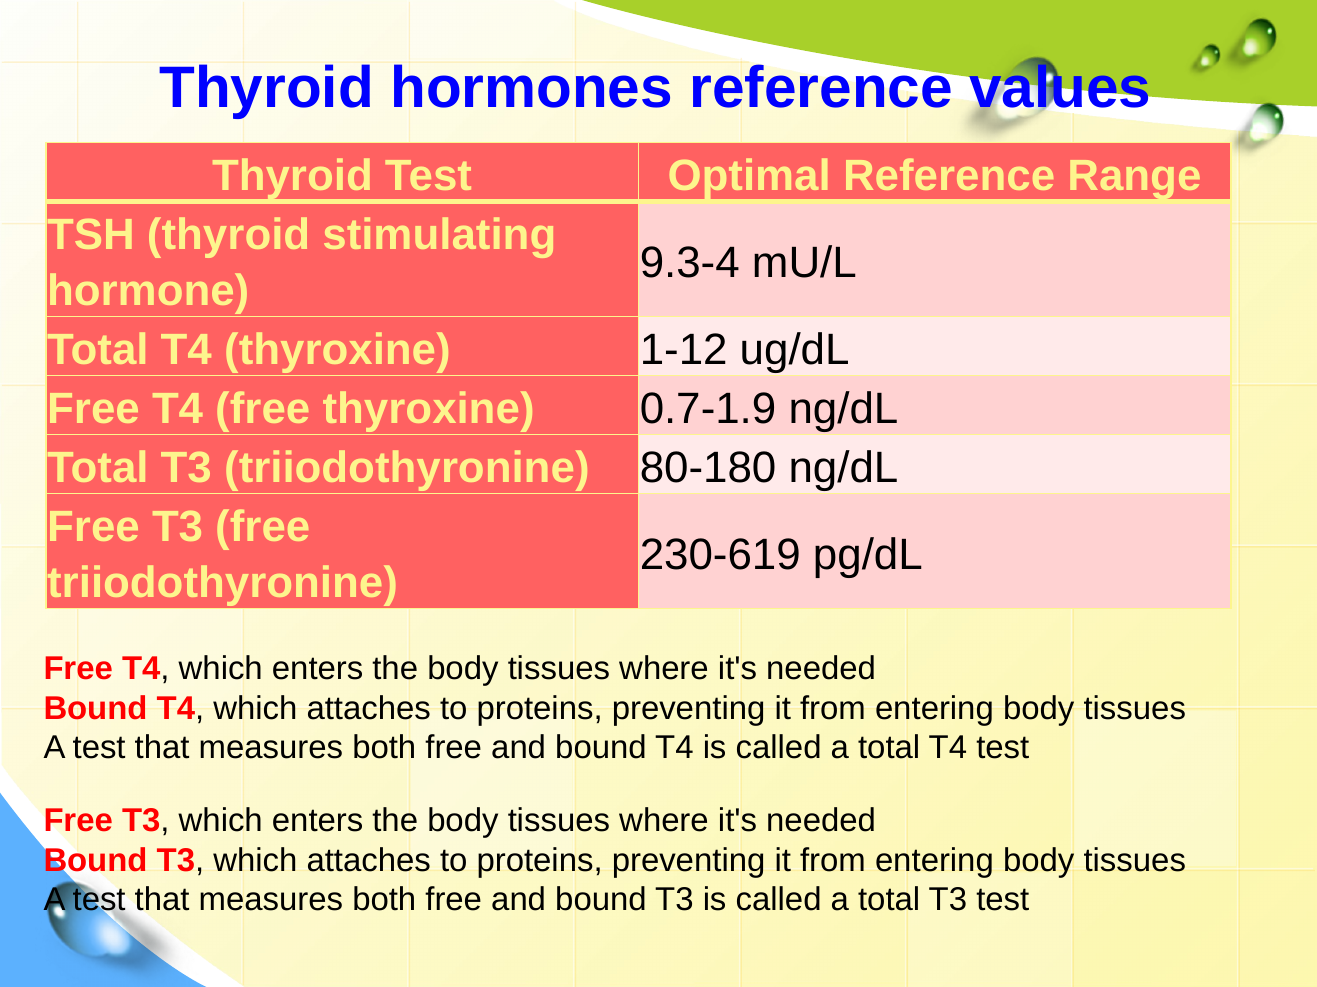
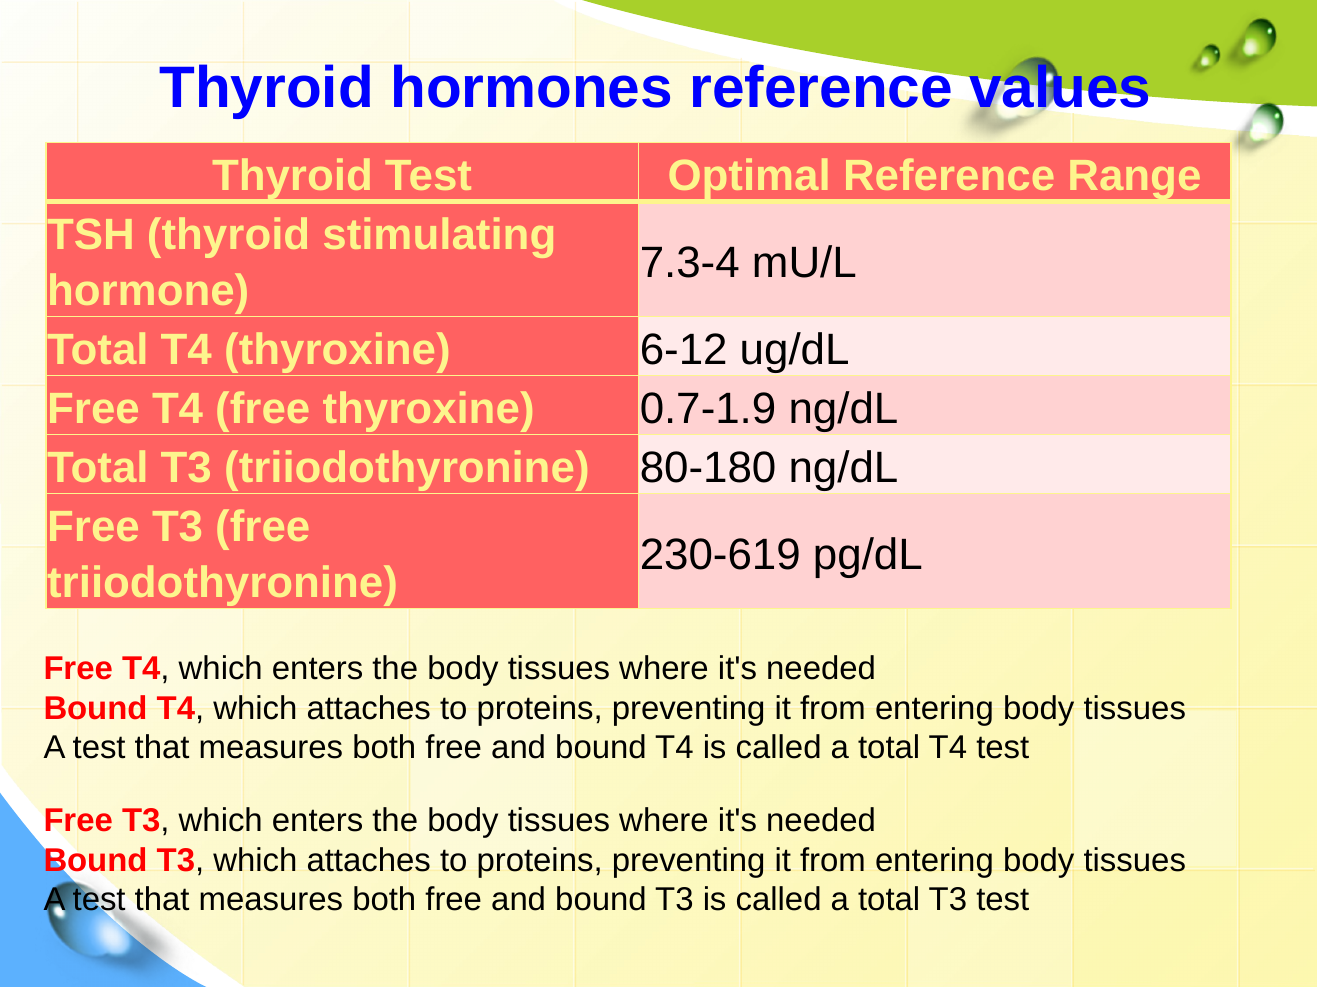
9.3-4: 9.3-4 -> 7.3-4 (690, 264)
1-12: 1-12 -> 6-12 (684, 351)
